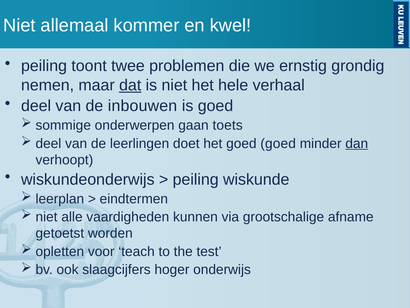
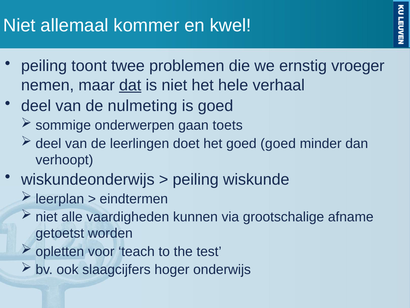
grondig: grondig -> vroeger (358, 66)
inbouwen: inbouwen -> nulmeting (143, 106)
dan underline: present -> none (357, 143)
